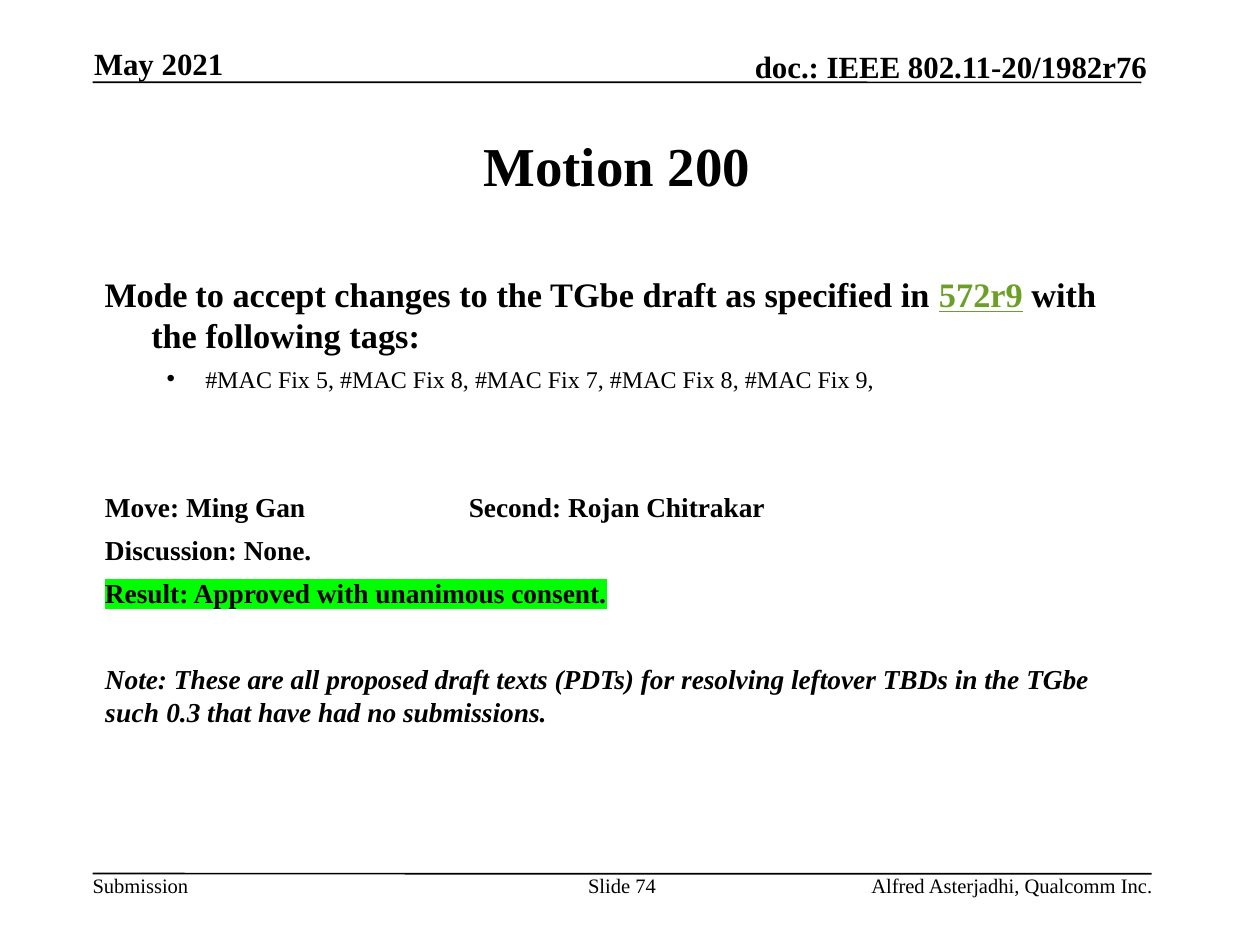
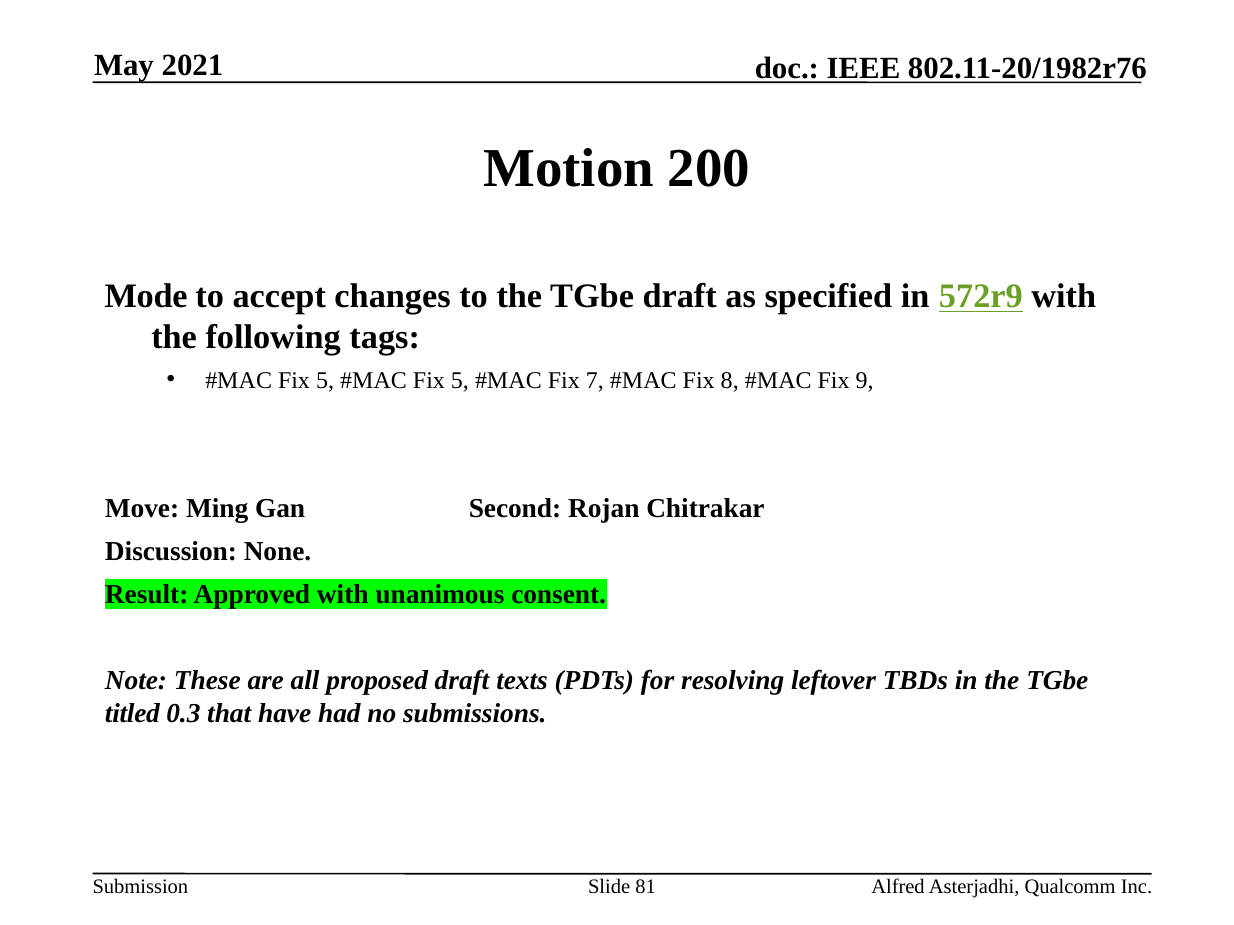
8: 8 -> 5 (460, 380)
such: such -> titled (132, 714)
74: 74 -> 81 (646, 888)
